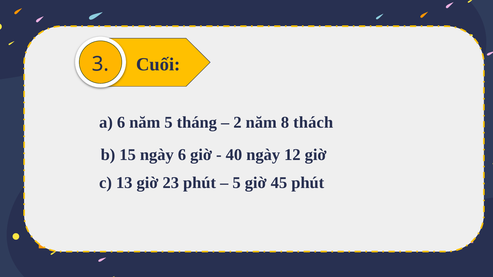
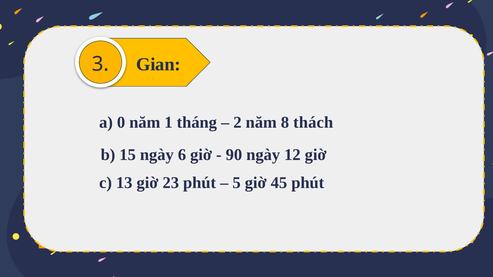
Cuối: Cuối -> Gian (158, 65)
a 6: 6 -> 0 (121, 123)
năm 5: 5 -> 1 (169, 123)
40: 40 -> 90 (234, 155)
